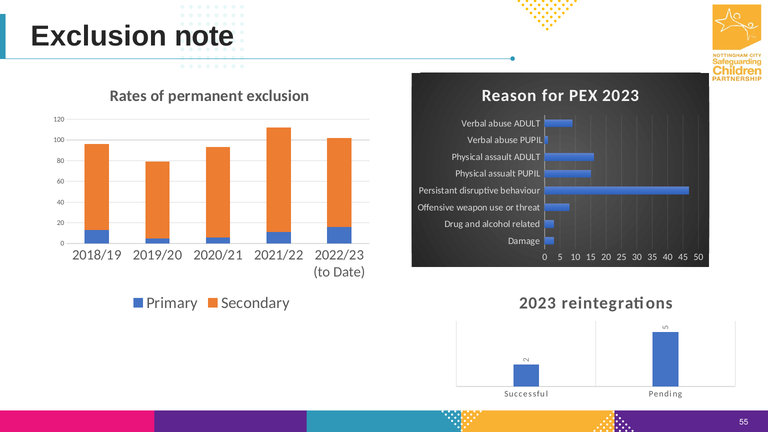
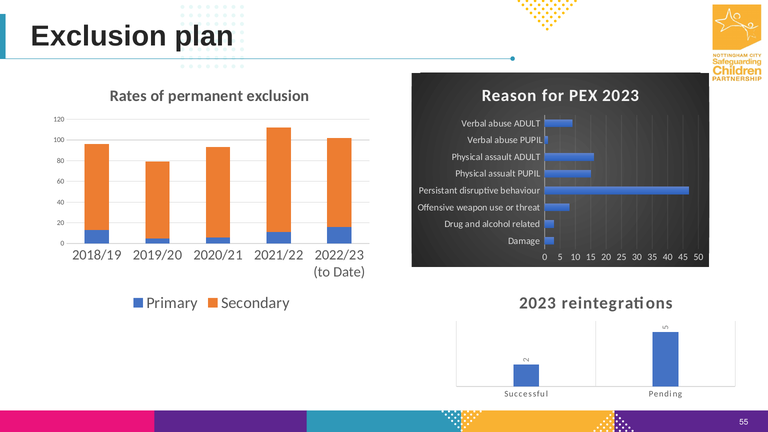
note: note -> plan (204, 36)
